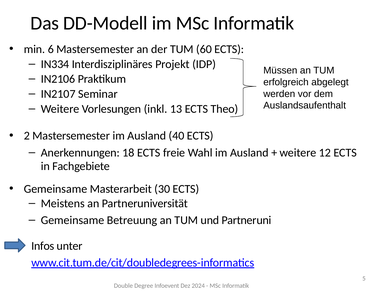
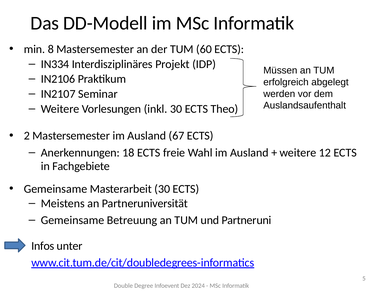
6: 6 -> 8 (51, 49)
inkl 13: 13 -> 30 (176, 109)
40: 40 -> 67 (177, 136)
